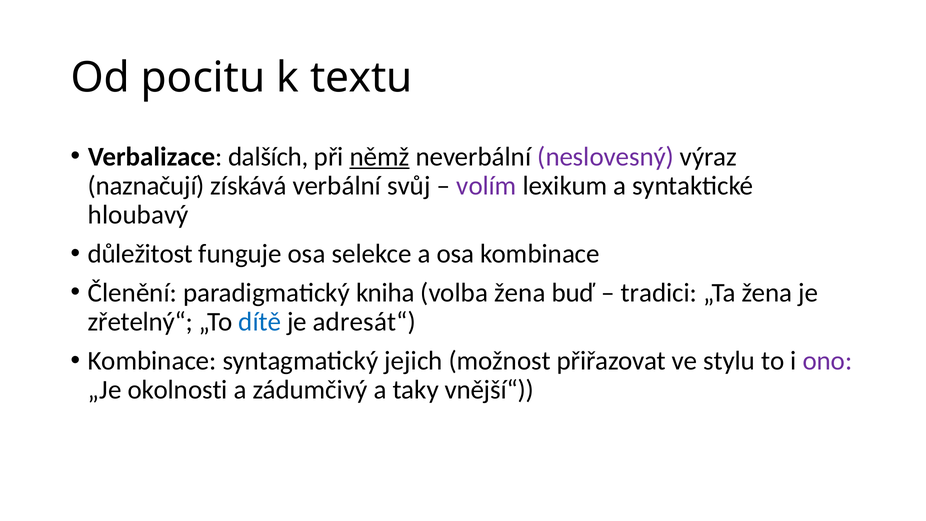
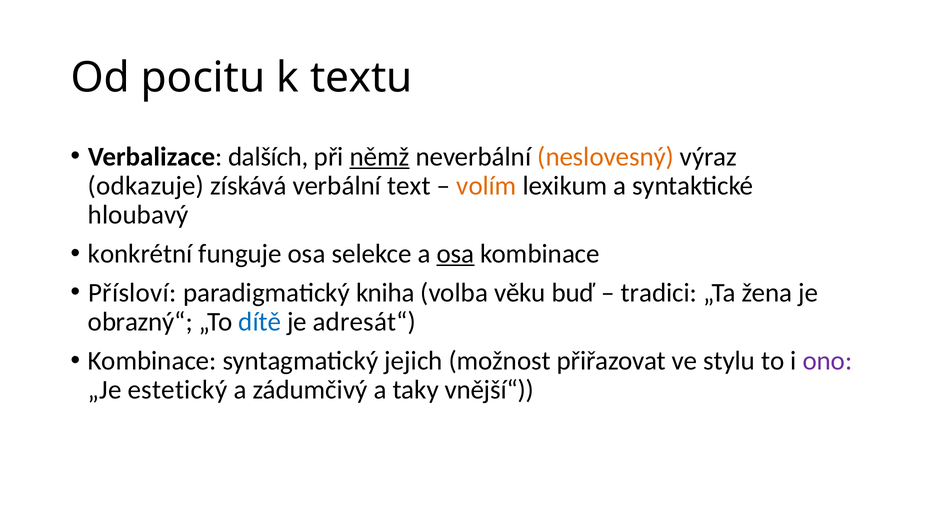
neslovesný colour: purple -> orange (606, 157)
naznačují: naznačují -> odkazuje (146, 186)
svůj: svůj -> text (409, 186)
volím colour: purple -> orange (486, 186)
důležitost: důležitost -> konkrétní (140, 254)
osa underline: none -> present (456, 254)
Členění: Členění -> Přísloví (132, 293)
volba žena: žena -> věku (520, 293)
zřetelný“: zřetelný“ -> obrazný“ (140, 322)
okolnosti: okolnosti -> estetický (177, 390)
